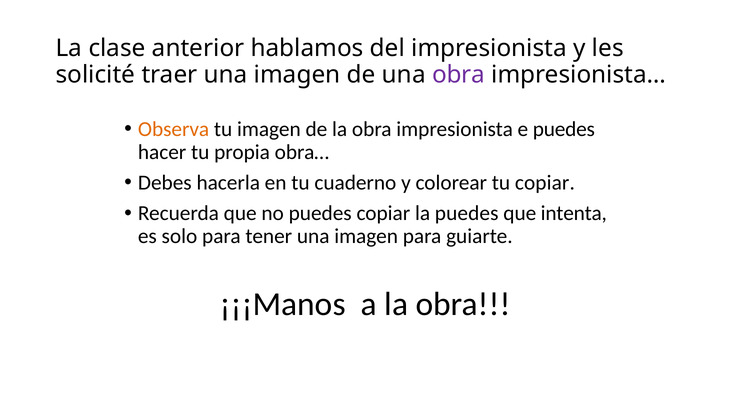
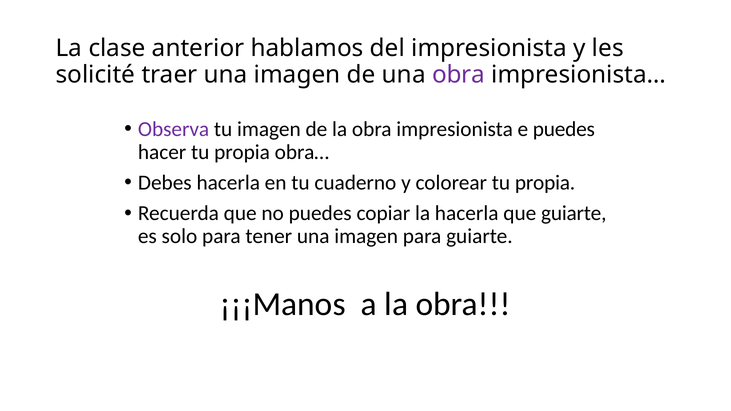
Observa colour: orange -> purple (174, 129)
colorear tu copiar: copiar -> propia (545, 183)
la puedes: puedes -> hacerla (467, 213)
que intenta: intenta -> guiarte (574, 213)
